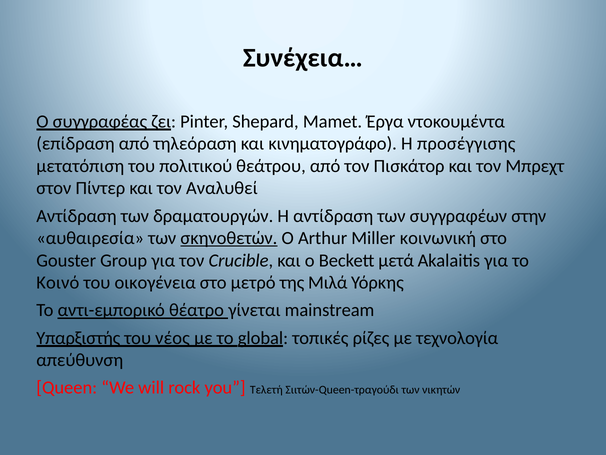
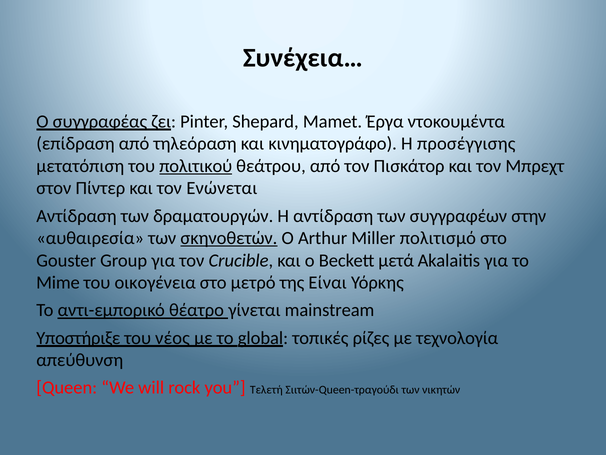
πολιτικού underline: none -> present (196, 166)
Αναλυθεί: Αναλυθεί -> Ενώνεται (222, 188)
κοινωνική: κοινωνική -> πολιτισμό (438, 238)
Κοινό: Κοινό -> Mime (58, 282)
Μιλά: Μιλά -> Είναι (328, 282)
Υπαρξιστής: Υπαρξιστής -> Υποστήριξε (78, 338)
